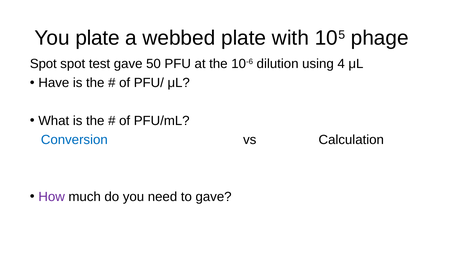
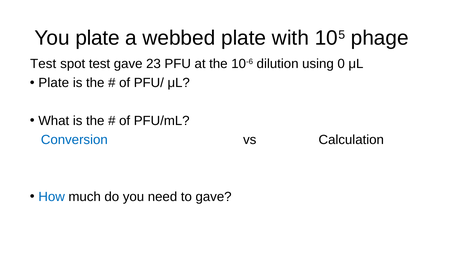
Spot: Spot -> Test (43, 64)
50: 50 -> 23 (153, 64)
4: 4 -> 0 (341, 64)
Have: Have -> Plate (54, 83)
How colour: purple -> blue (52, 197)
